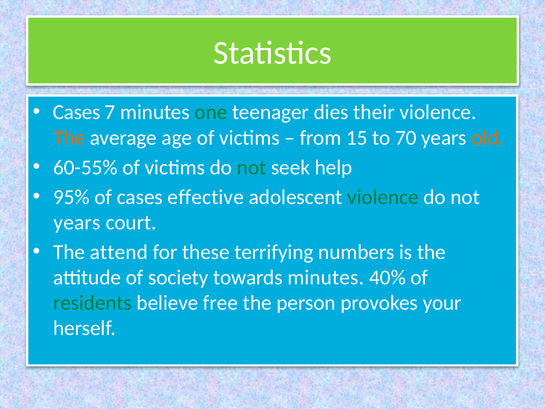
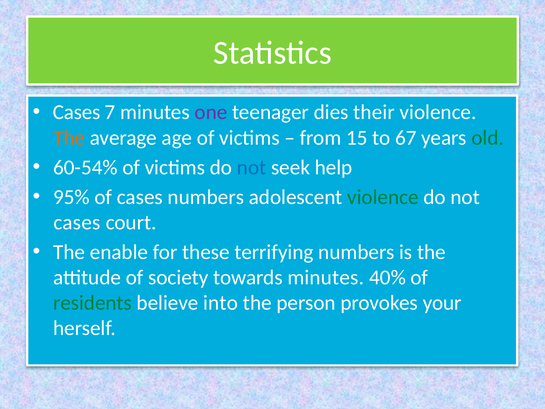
one colour: green -> purple (211, 112)
70: 70 -> 67 (406, 138)
old colour: orange -> green (488, 138)
60-55%: 60-55% -> 60-54% (85, 167)
not colour: green -> blue (252, 167)
cases effective: effective -> numbers (206, 197)
years: years -> cases (77, 222)
attend: attend -> enable (119, 252)
free: free -> into (220, 303)
